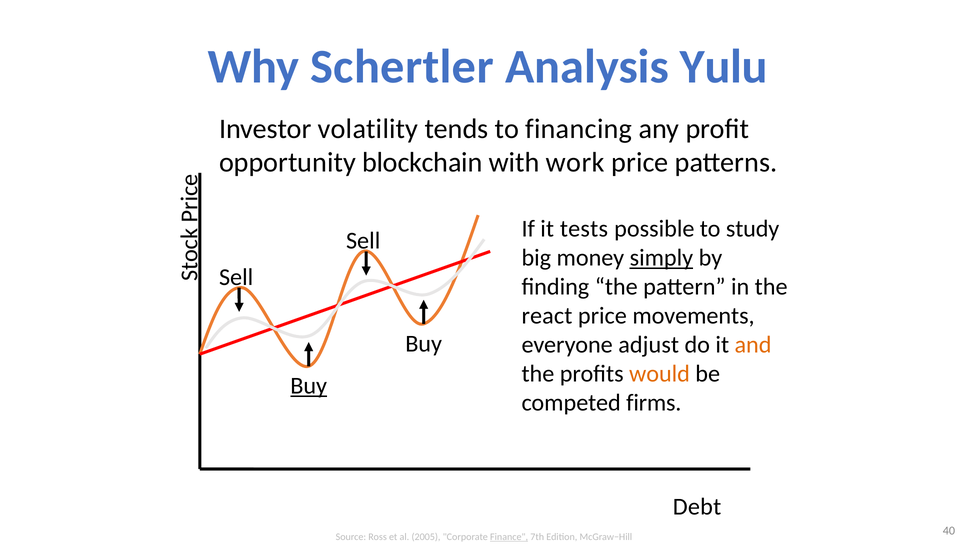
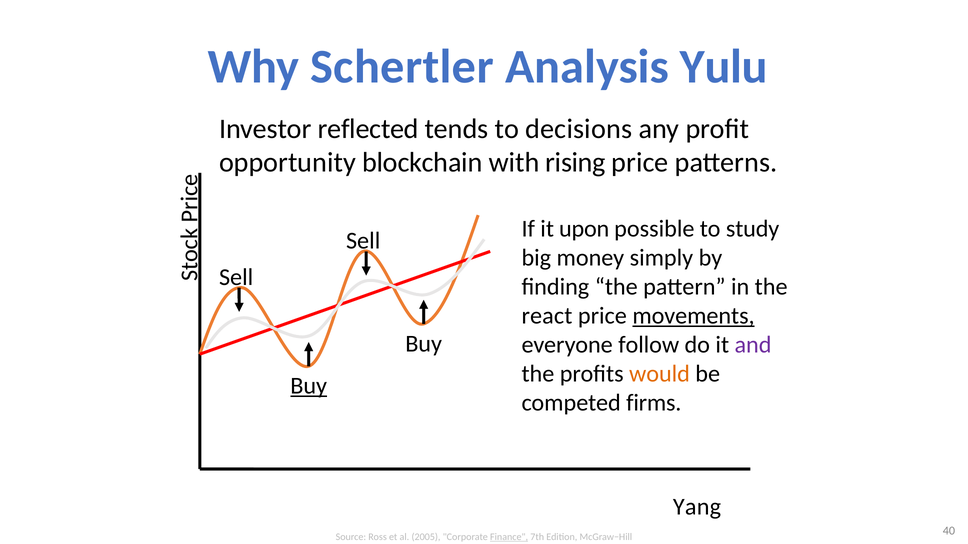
volatility: volatility -> reflected (368, 129)
financing: financing -> decisions (579, 129)
work: work -> rising (576, 163)
tests: tests -> upon (584, 229)
simply underline: present -> none (661, 258)
movements underline: none -> present (693, 316)
adjust: adjust -> follow (649, 345)
and colour: orange -> purple (753, 345)
Debt: Debt -> Yang (697, 507)
